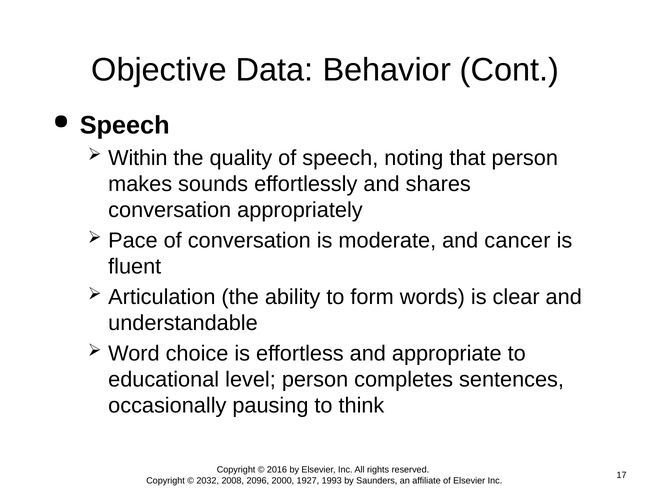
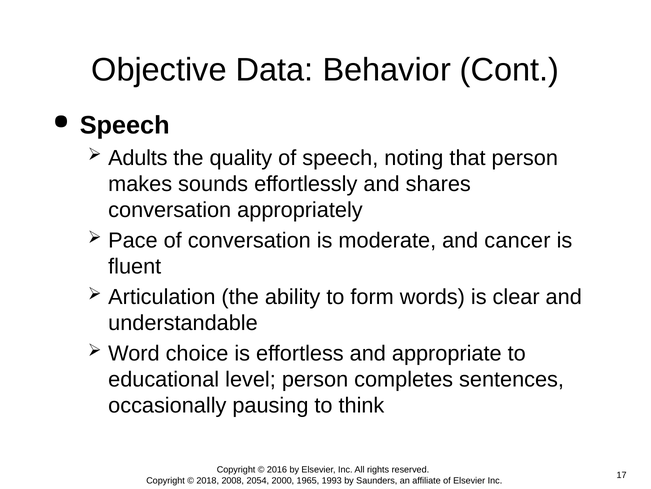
Within: Within -> Adults (138, 158)
2032: 2032 -> 2018 (208, 480)
2096: 2096 -> 2054 (258, 480)
1927: 1927 -> 1965 (308, 480)
